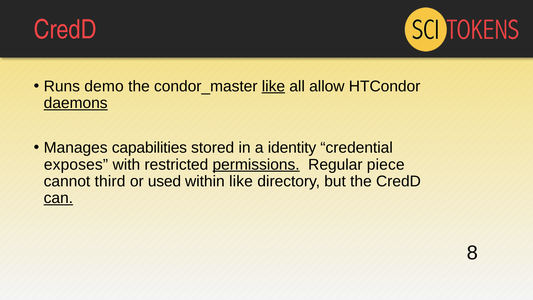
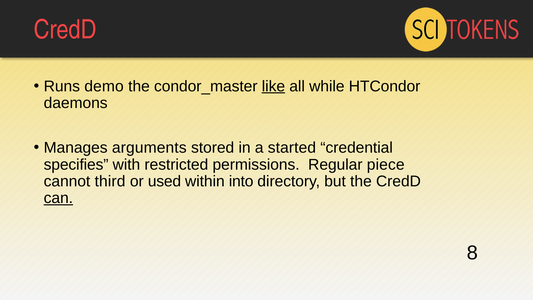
allow: allow -> while (327, 86)
daemons underline: present -> none (76, 103)
capabilities: capabilities -> arguments (149, 148)
identity: identity -> started (292, 148)
exposes: exposes -> specifies (76, 164)
permissions underline: present -> none (256, 164)
within like: like -> into (241, 181)
